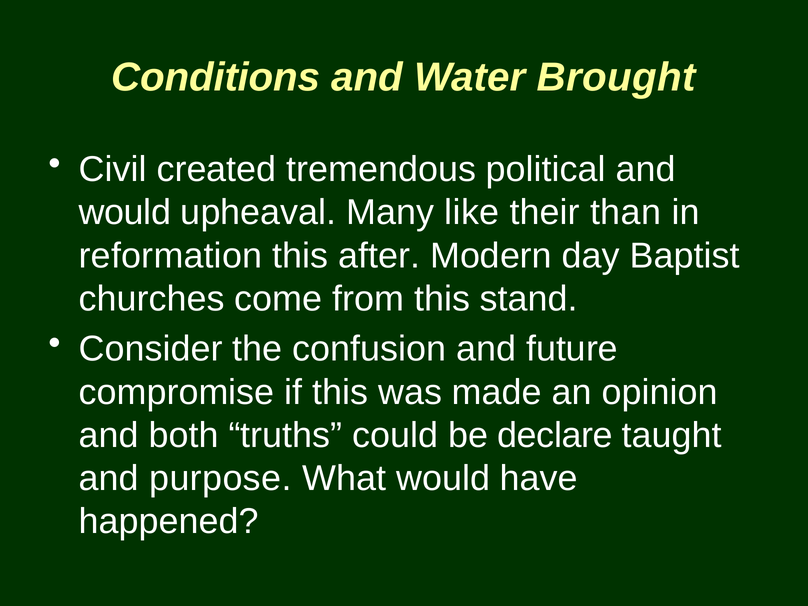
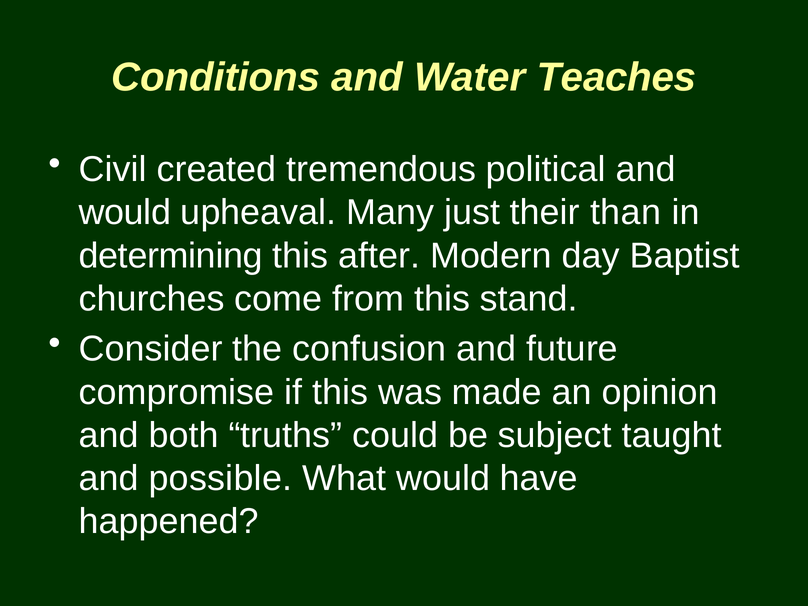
Brought: Brought -> Teaches (616, 78)
like: like -> just (472, 213)
reformation: reformation -> determining (171, 256)
declare: declare -> subject (555, 435)
purpose: purpose -> possible (220, 478)
